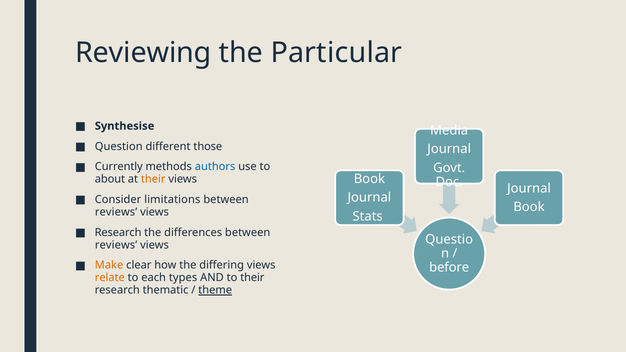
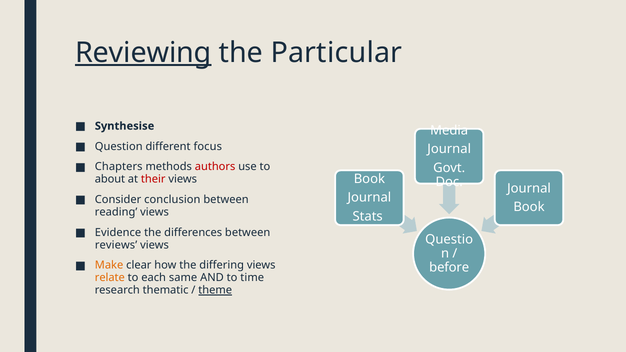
Reviewing underline: none -> present (143, 53)
those: those -> focus (208, 146)
Currently: Currently -> Chapters (119, 167)
authors colour: blue -> red (215, 167)
their colour: orange -> red (153, 179)
limitations: limitations -> conclusion (172, 200)
reviews: reviews -> reading (116, 212)
Research: Research -> Evidence (118, 232)
types: types -> same (183, 278)
to their: their -> time (252, 278)
